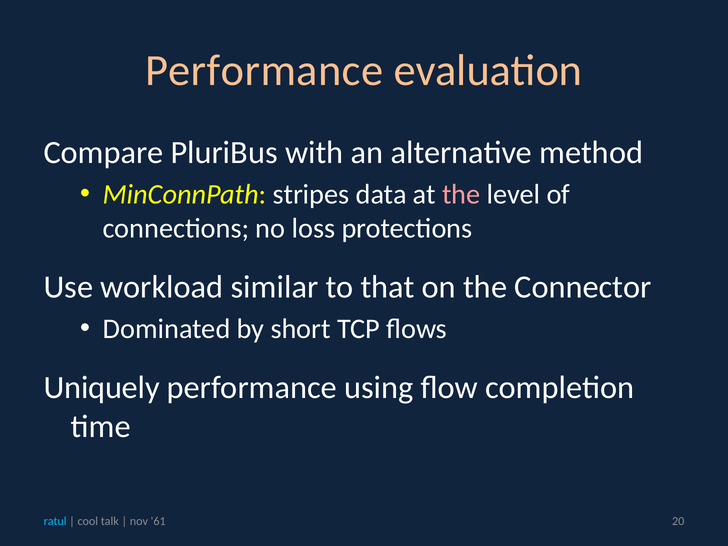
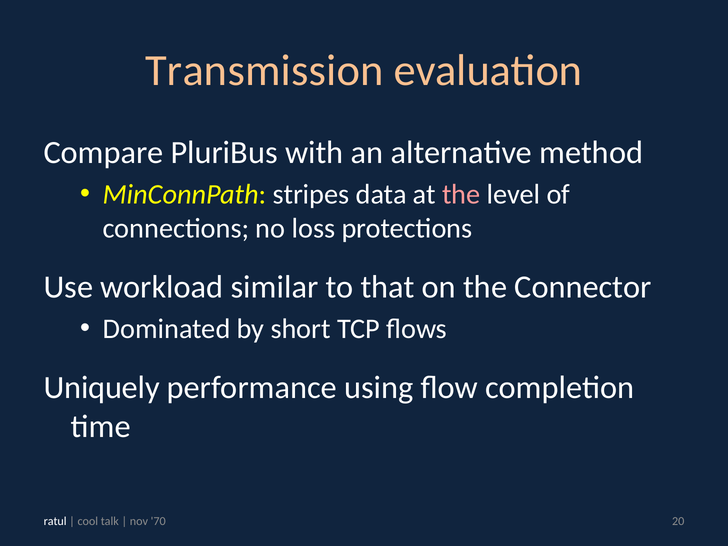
Performance: Performance -> Transmission (264, 70)
ratul colour: light blue -> white (55, 521)
61: 61 -> 70 (158, 521)
